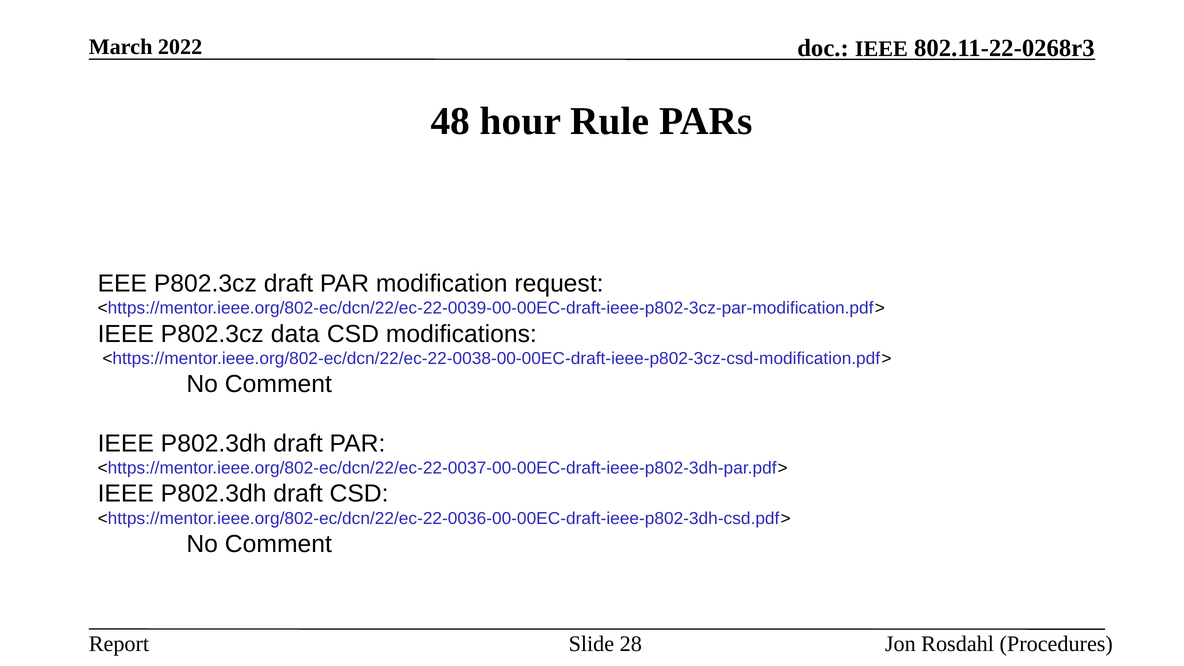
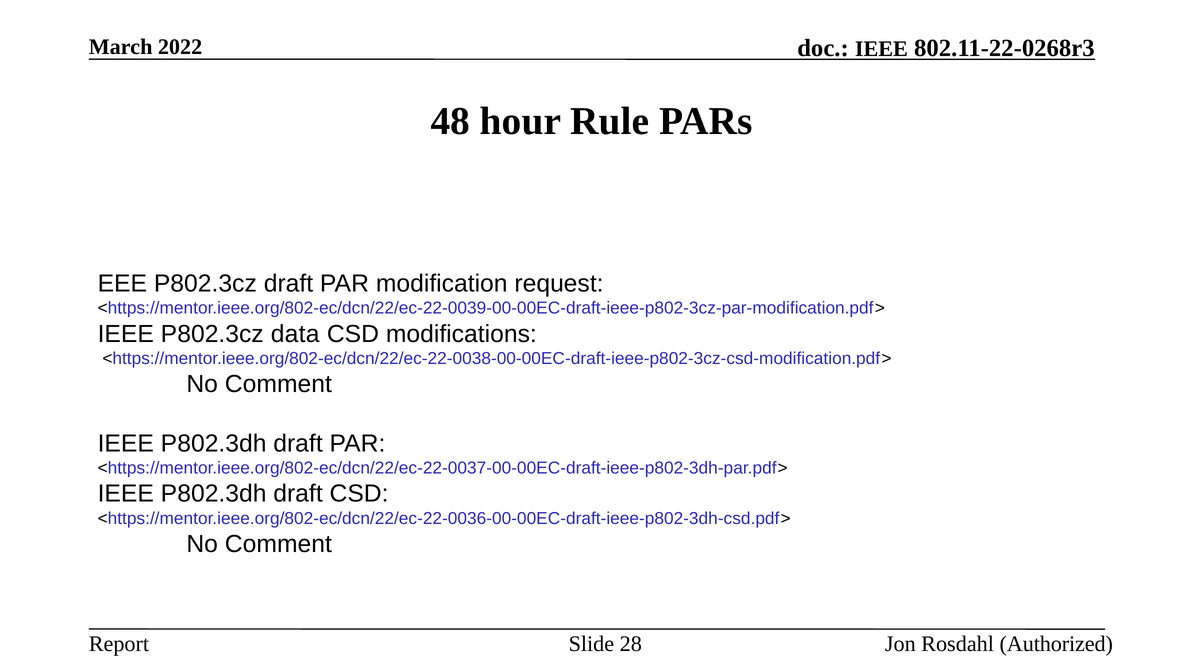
Procedures: Procedures -> Authorized (1056, 644)
